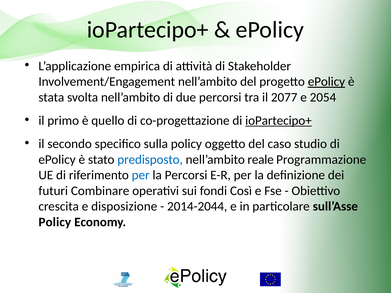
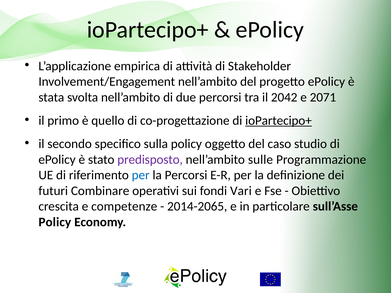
ePolicy underline: present -> none (326, 82)
2077: 2077 -> 2042 (284, 97)
2054: 2054 -> 2071 (323, 97)
predisposto colour: blue -> purple (150, 160)
reale: reale -> sulle (260, 160)
Così: Così -> Vari (241, 191)
disposizione: disposizione -> competenze (124, 207)
2014-2044: 2014-2044 -> 2014-2065 (197, 207)
